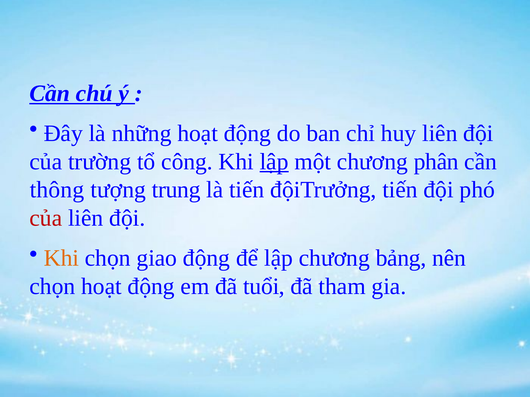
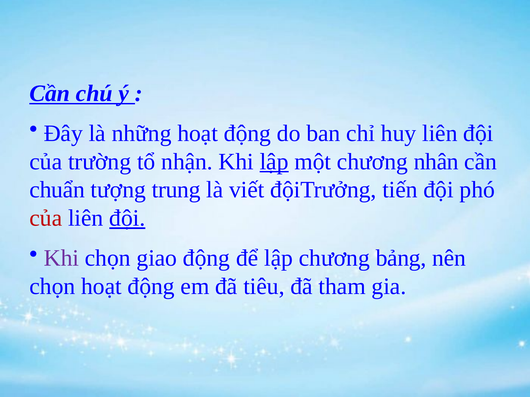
công: công -> nhận (187, 162)
phân: phân -> nhân (436, 162)
thông: thông -> chuẩn (57, 190)
là tiến: tiến -> viết (247, 190)
đội underline: none -> present (127, 218)
Khi colour: orange -> purple (61, 258)
tuổi: tuổi -> tiêu (264, 287)
